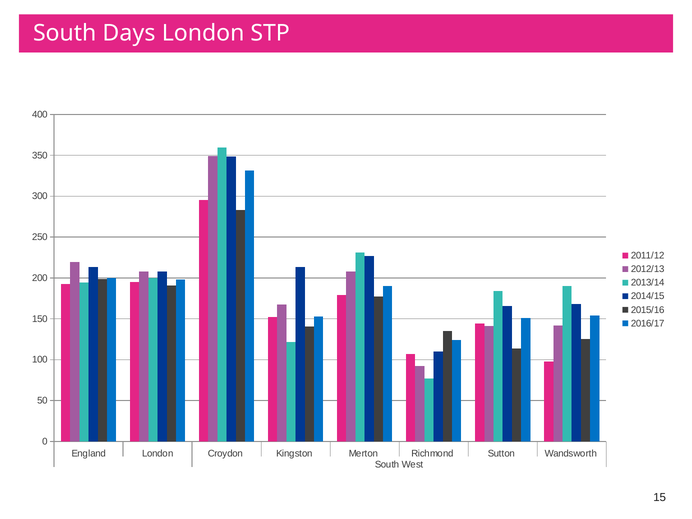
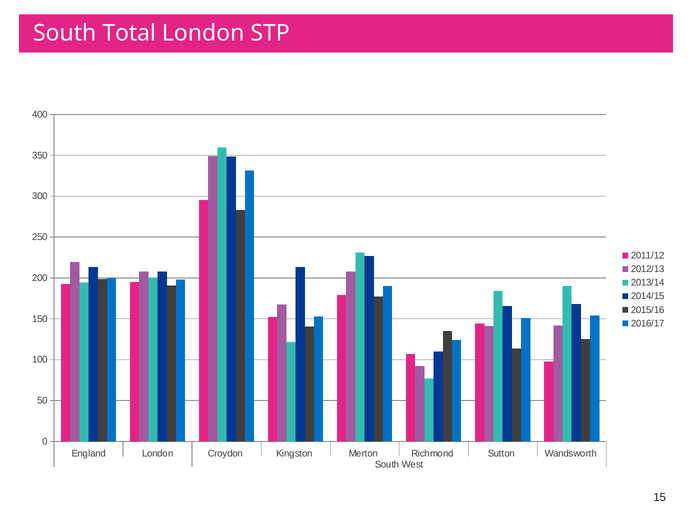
Days: Days -> Total (129, 33)
